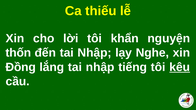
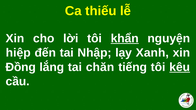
khẩn underline: none -> present (125, 38)
thốn: thốn -> hiệp (18, 53)
Nghe: Nghe -> Xanh (152, 53)
lắng tai nhập: nhập -> chăn (100, 67)
